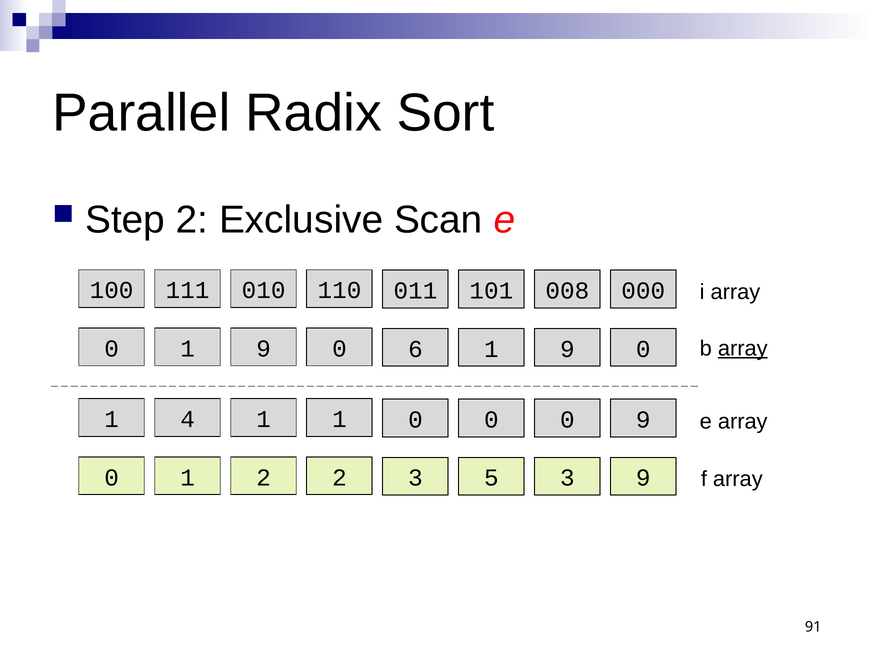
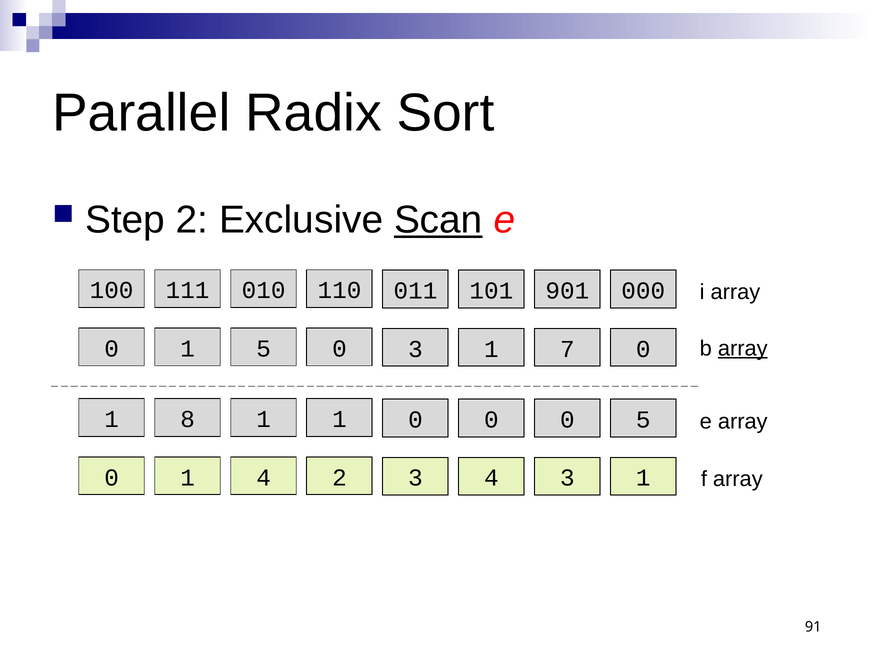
Scan underline: none -> present (438, 220)
008: 008 -> 901 (567, 291)
0 1 9: 9 -> 5 (264, 348)
0 6: 6 -> 3 (415, 349)
9: 9 -> 7 (567, 349)
4: 4 -> 8 (188, 419)
0 9: 9 -> 5 (643, 419)
1 2: 2 -> 4 (264, 477)
3 5: 5 -> 4 (491, 478)
9: 9 -> 1 (643, 478)
